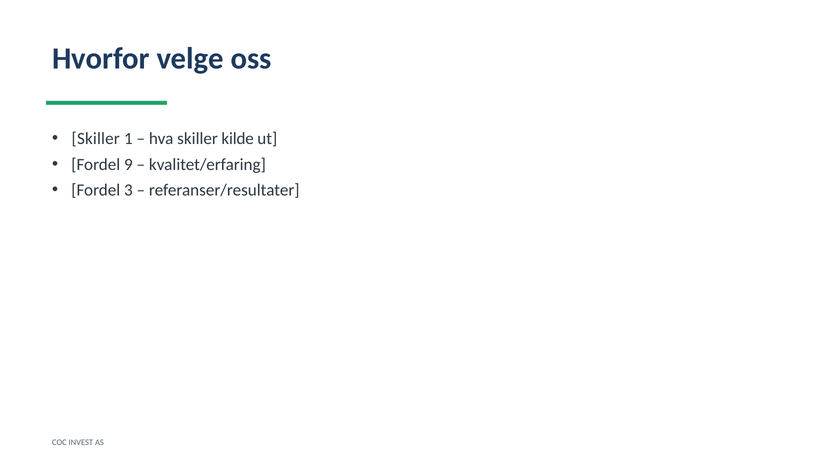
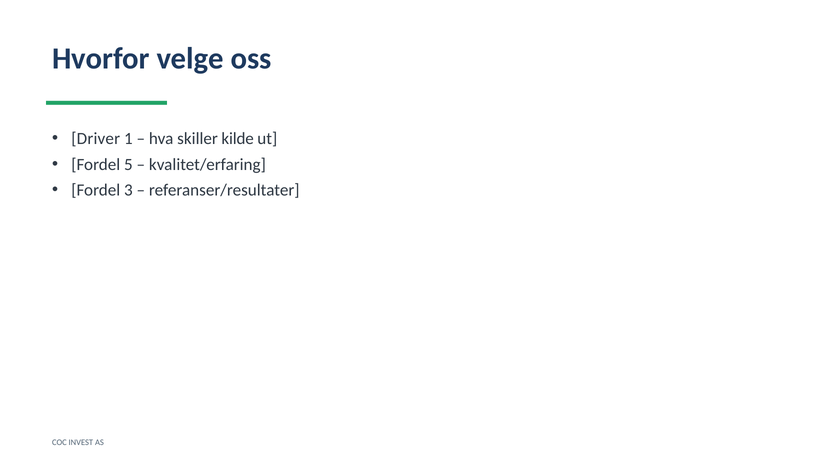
Skiller: Skiller -> Driver (96, 139)
9: 9 -> 5 (128, 164)
